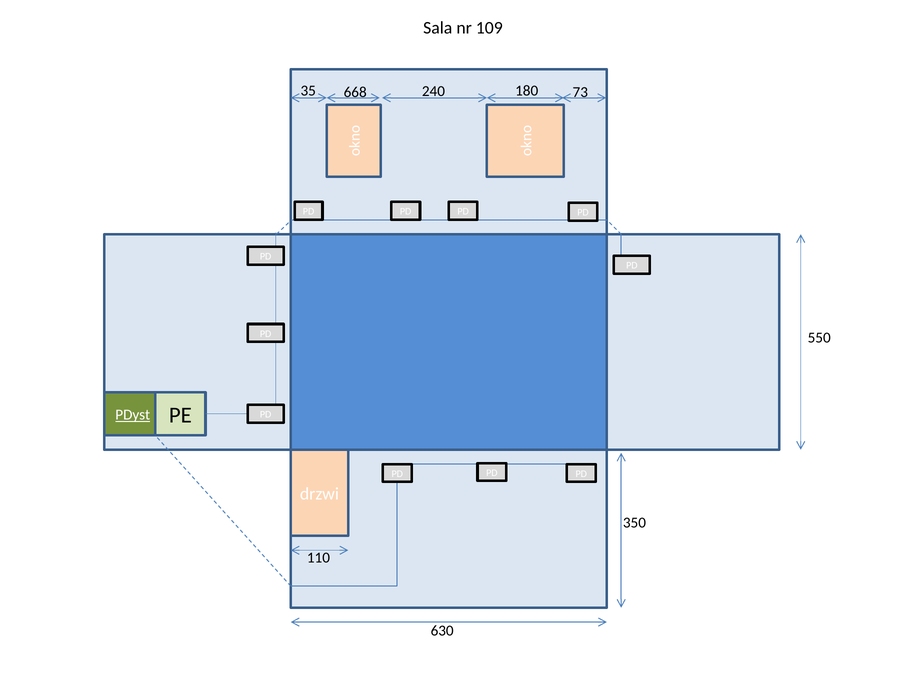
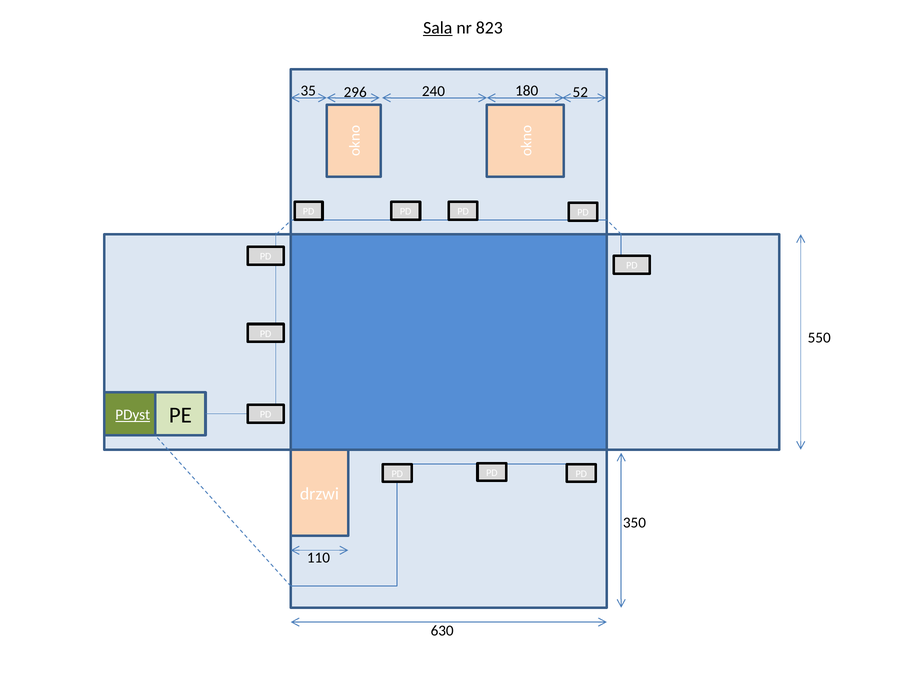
Sala underline: none -> present (438, 28)
109: 109 -> 823 (489, 28)
668: 668 -> 296 (355, 92)
73: 73 -> 52 (580, 92)
